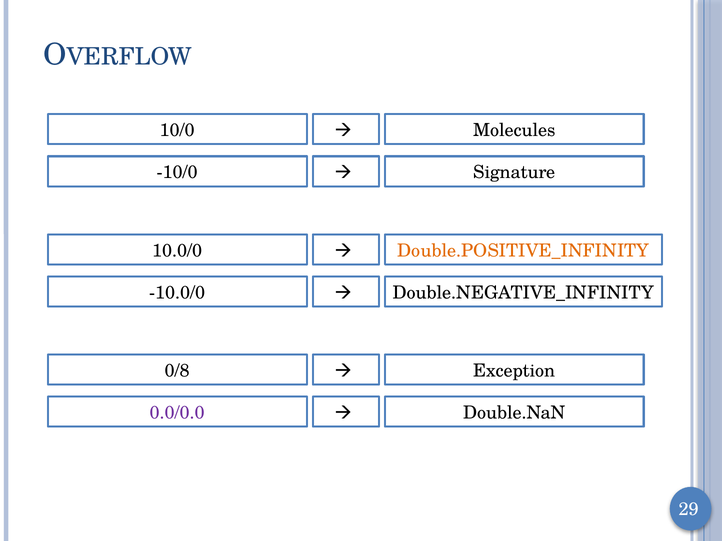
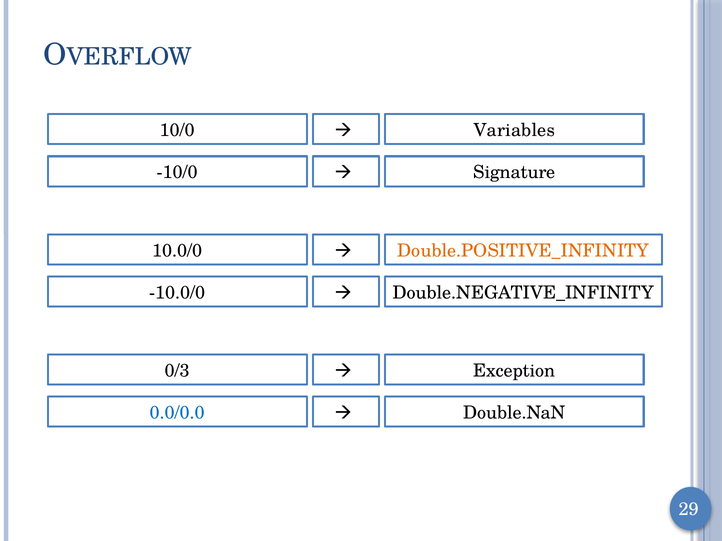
Molecules: Molecules -> Variables (514, 131)
0/8: 0/8 -> 0/3 (177, 371)
0.0/0.0 colour: purple -> blue (177, 413)
